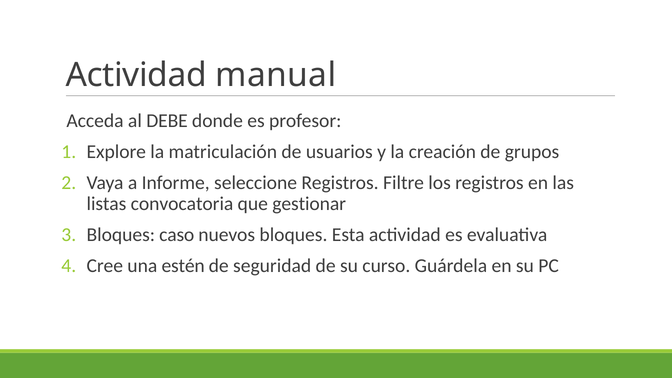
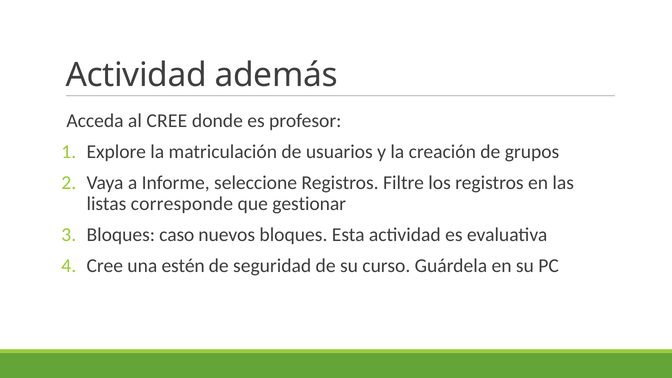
manual: manual -> además (276, 75)
al DEBE: DEBE -> CREE (167, 121)
convocatoria: convocatoria -> corresponde (182, 204)
